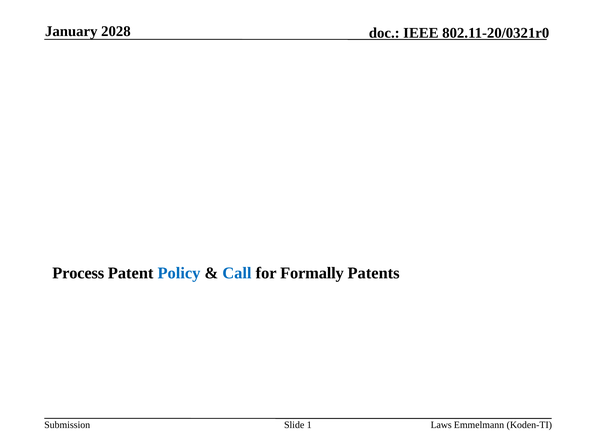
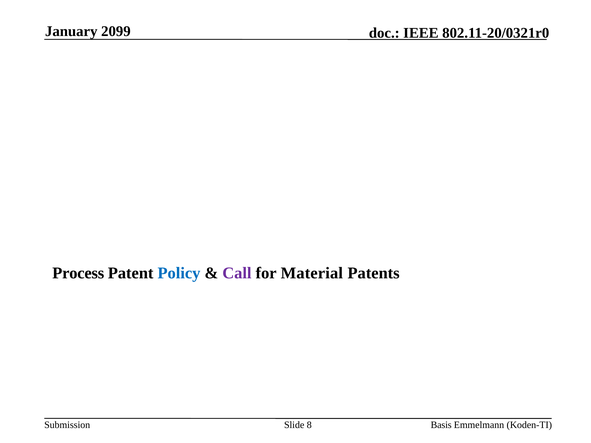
2028: 2028 -> 2099 (116, 31)
Call colour: blue -> purple (237, 273)
Formally: Formally -> Material (312, 273)
1: 1 -> 8 (309, 425)
Laws: Laws -> Basis (441, 425)
